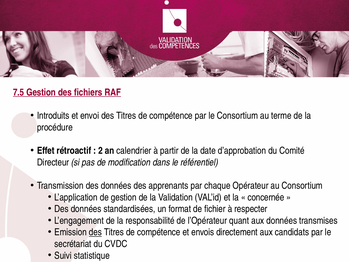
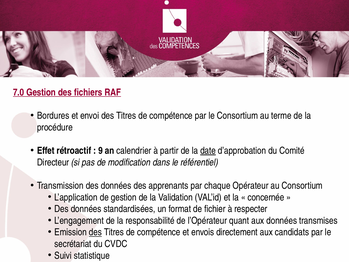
7.5: 7.5 -> 7.0 (19, 92)
Introduits: Introduits -> Bordures (53, 116)
2: 2 -> 9 (100, 151)
date underline: none -> present (208, 151)
